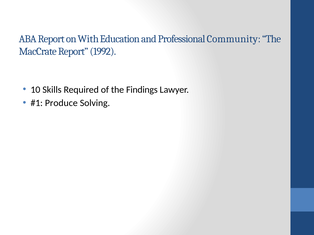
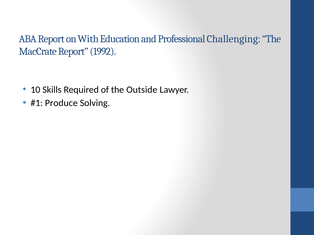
Community: Community -> Challenging (234, 39)
Findings: Findings -> Outside (142, 90)
